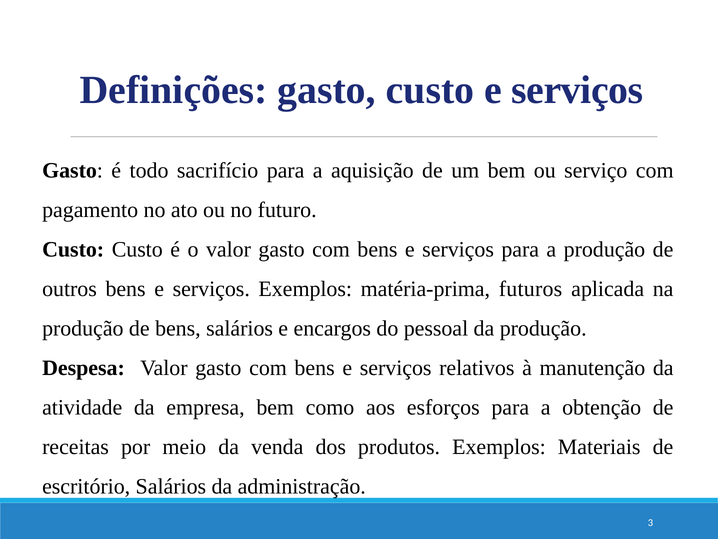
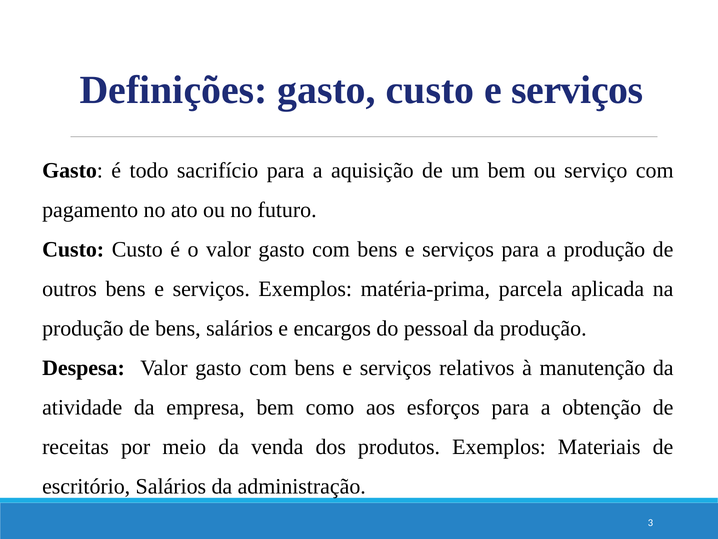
futuros: futuros -> parcela (531, 289)
